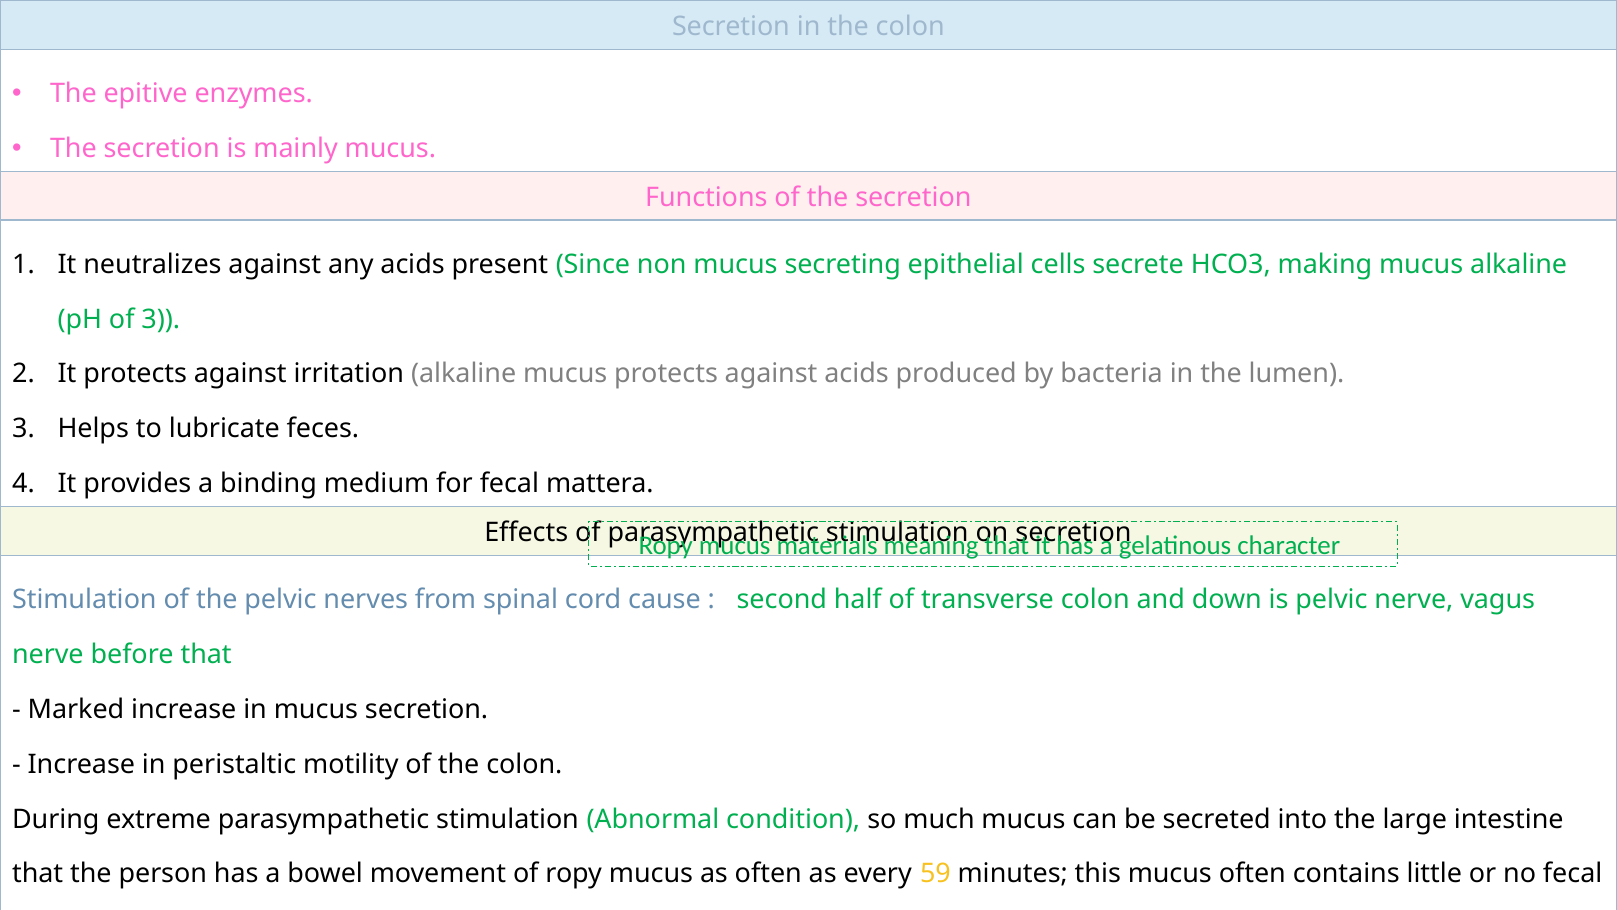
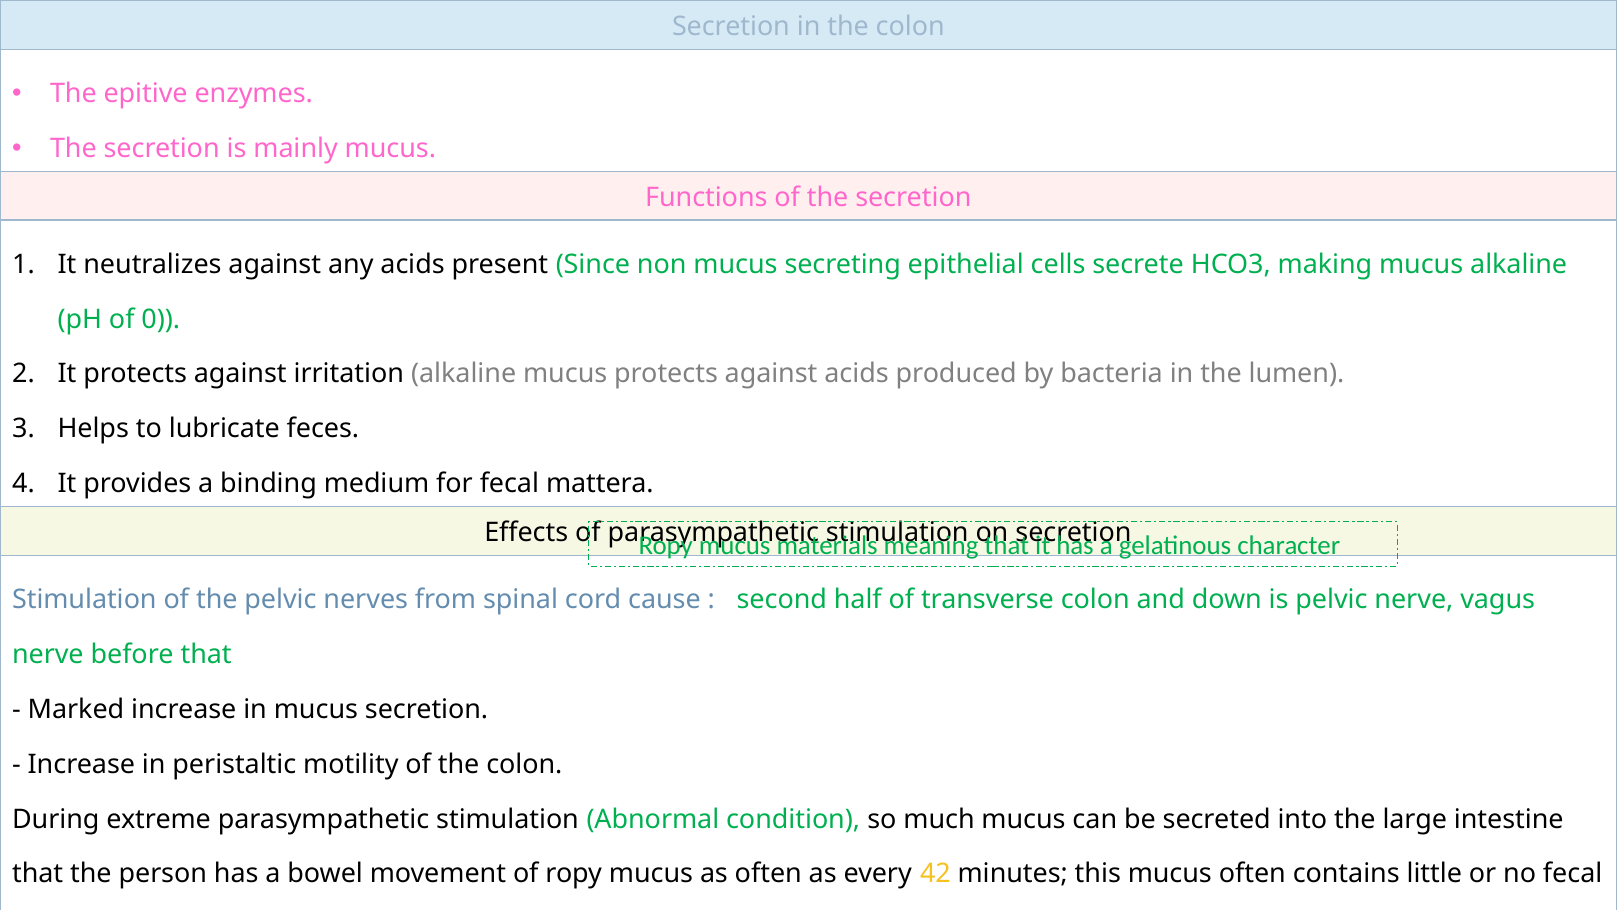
of 3: 3 -> 0 (161, 319)
59: 59 -> 42 (936, 874)
